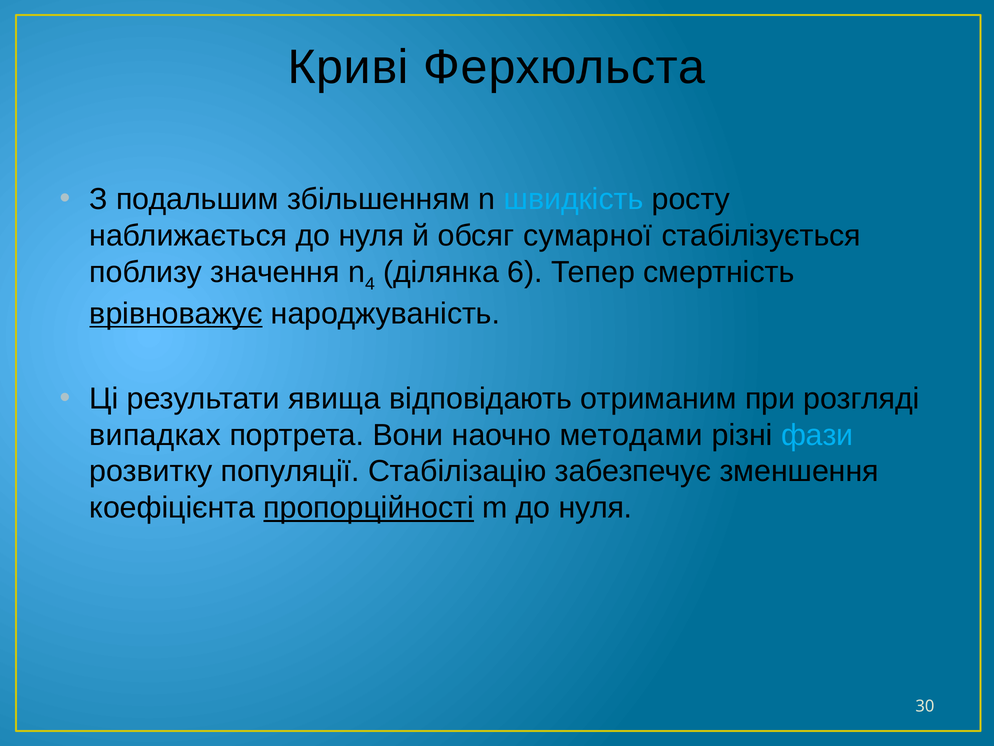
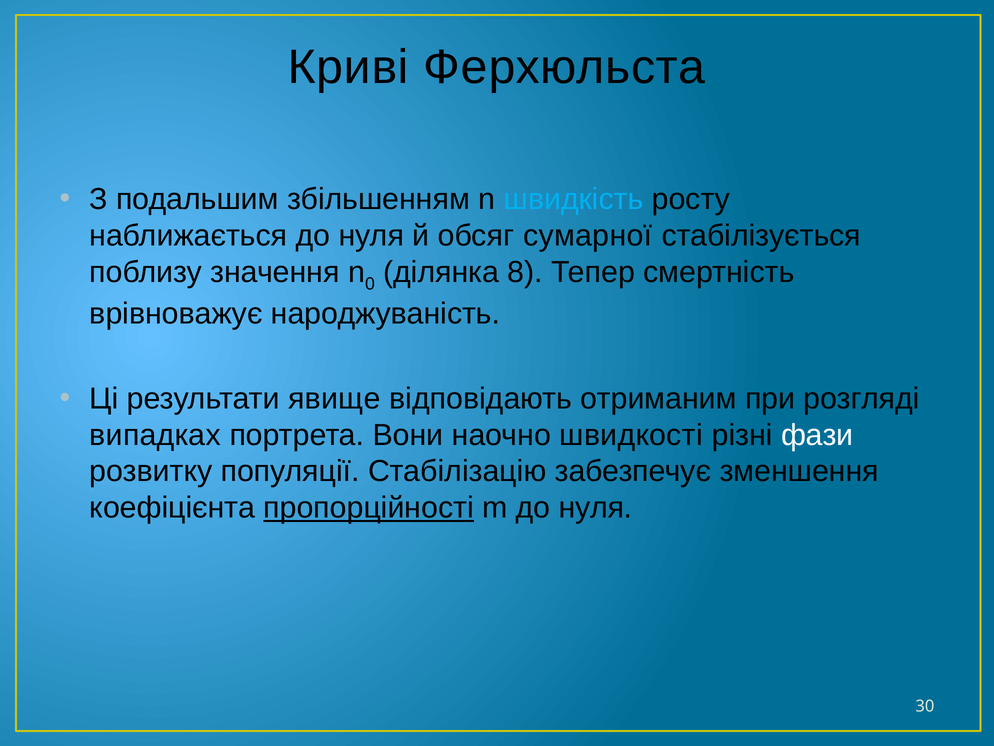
4: 4 -> 0 (370, 284)
6: 6 -> 8 (525, 272)
врівноважує underline: present -> none (176, 313)
явища: явища -> явище (334, 398)
методами: методами -> швидкості (631, 435)
фази colour: light blue -> white (817, 435)
